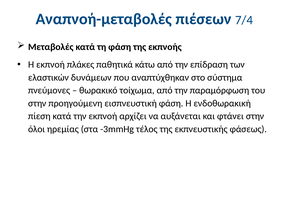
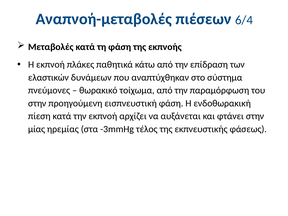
7/4: 7/4 -> 6/4 (244, 20)
όλοι: όλοι -> μίας (37, 129)
